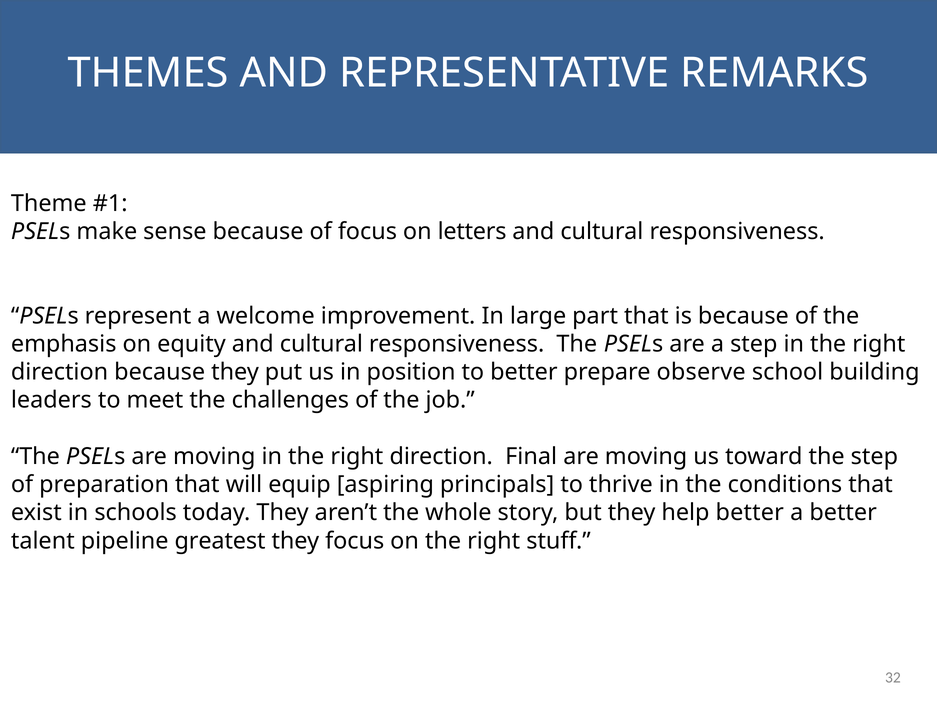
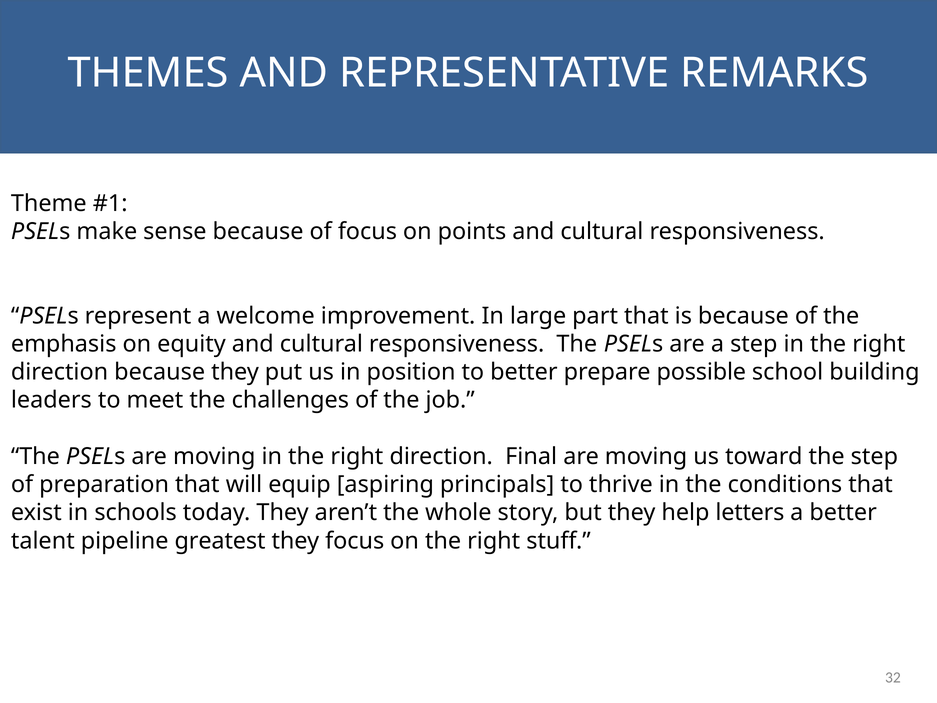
letters: letters -> points (472, 231)
observe: observe -> possible (701, 372)
help better: better -> letters (750, 512)
